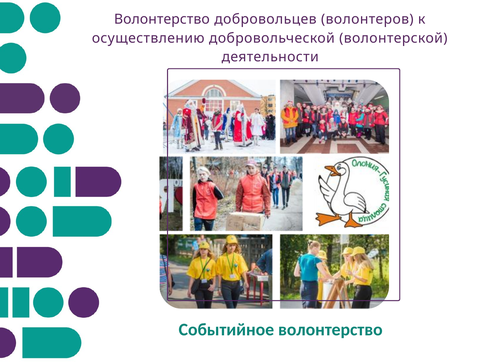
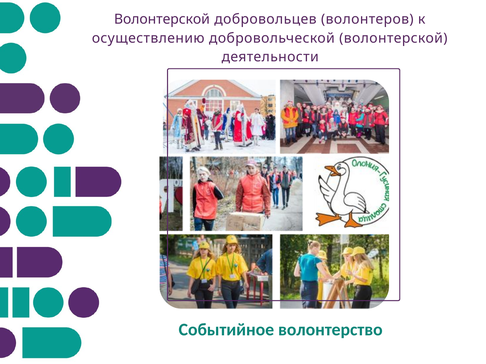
Волонтерство: Волонтерство -> Волонтерской (162, 19)
